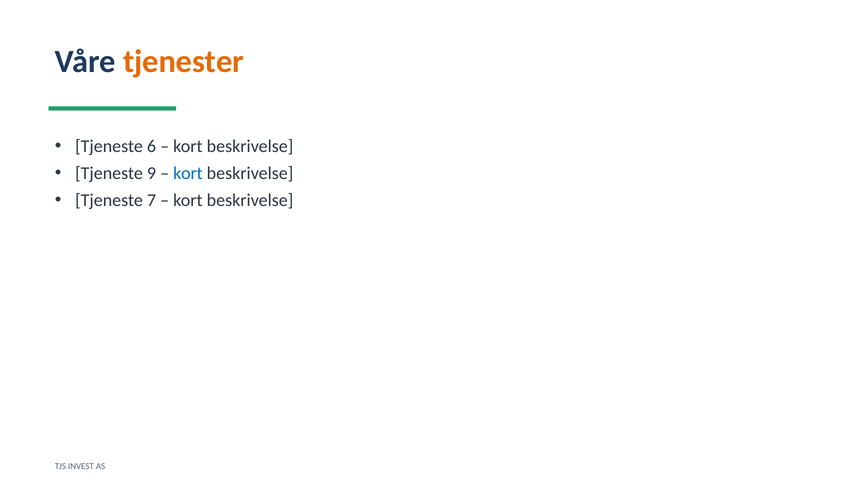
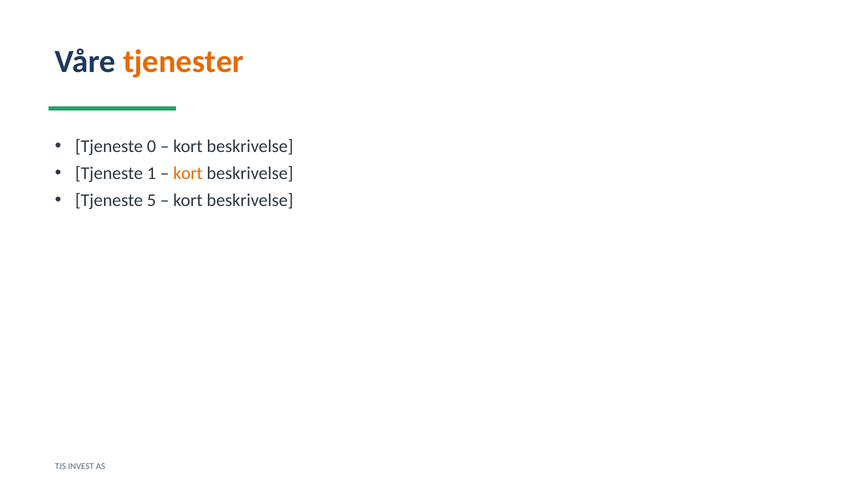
6: 6 -> 0 (151, 146)
9: 9 -> 1 (151, 173)
kort colour: blue -> orange (188, 173)
7: 7 -> 5 (151, 200)
